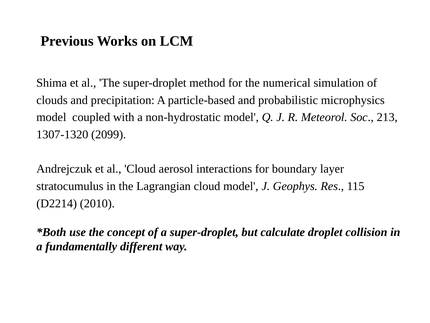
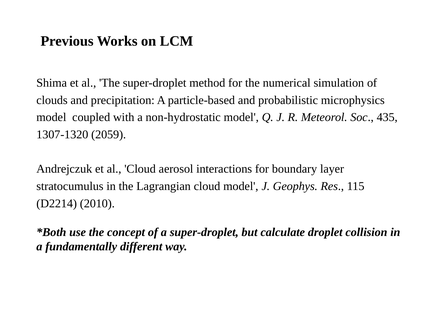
213: 213 -> 435 (387, 117)
2099: 2099 -> 2059 (109, 134)
